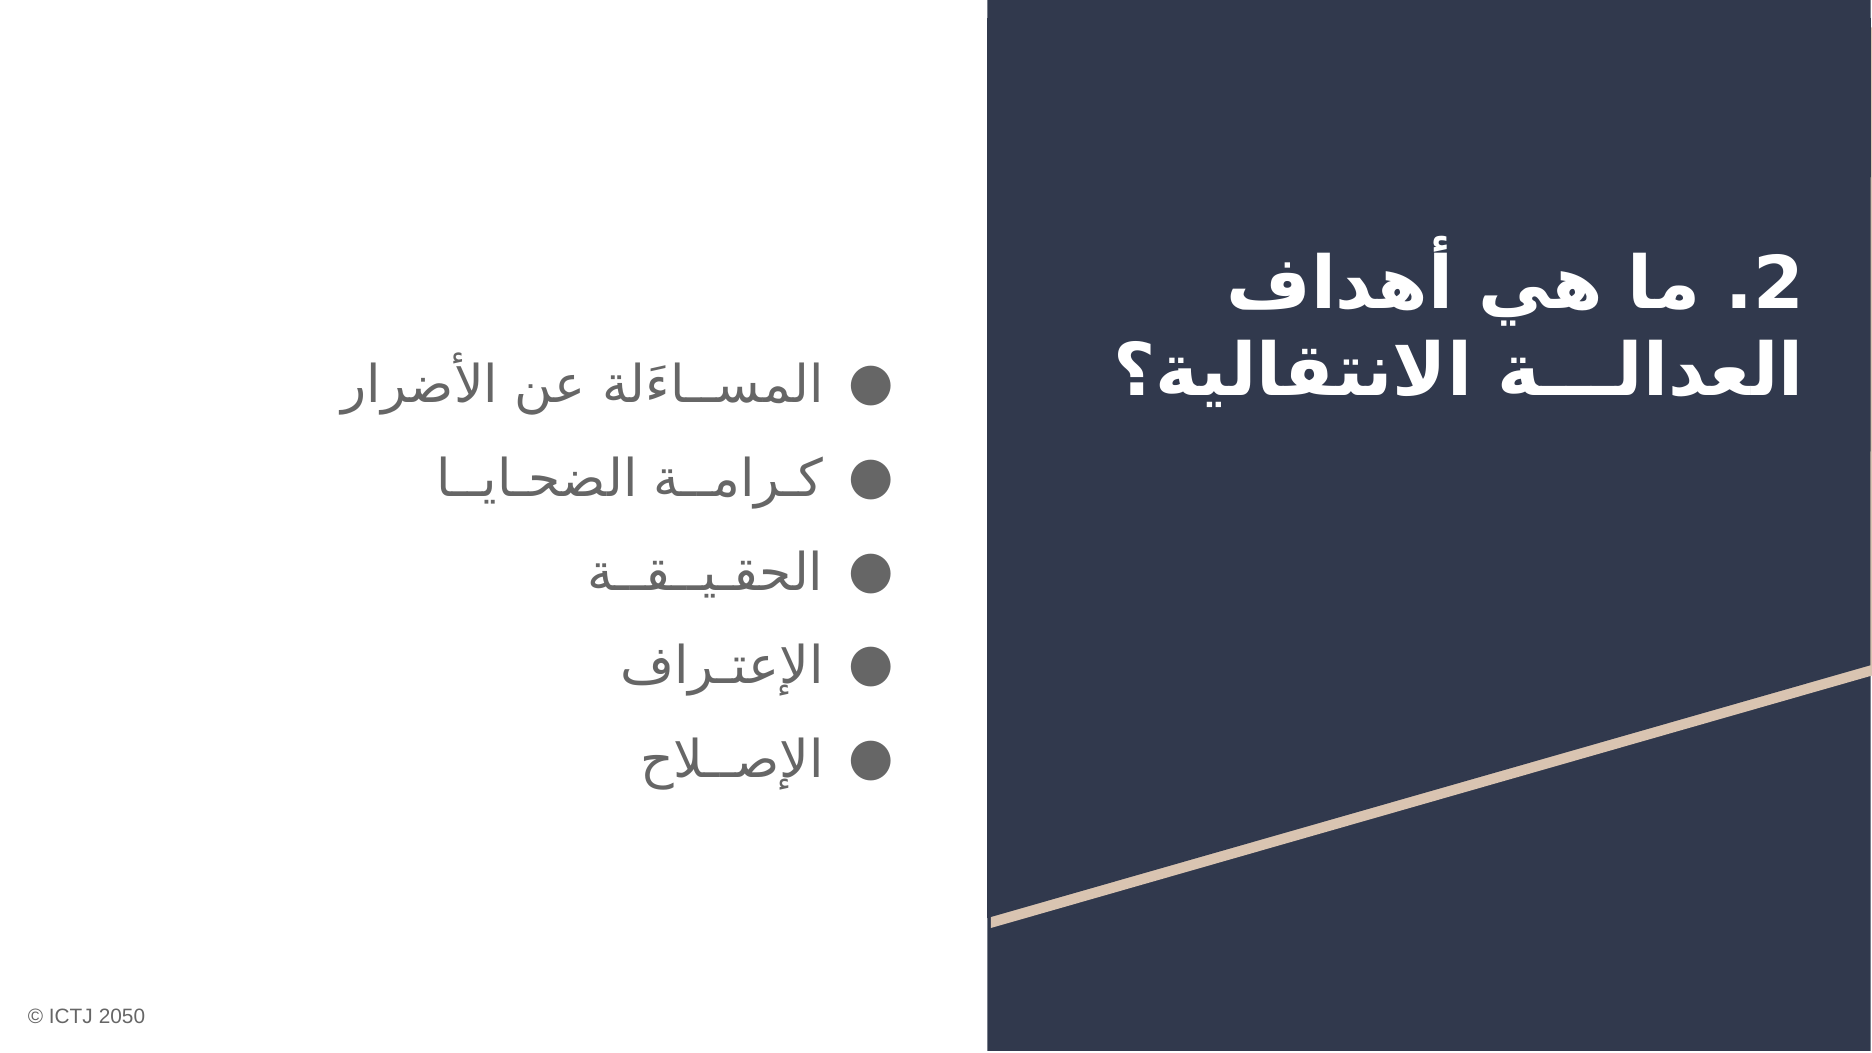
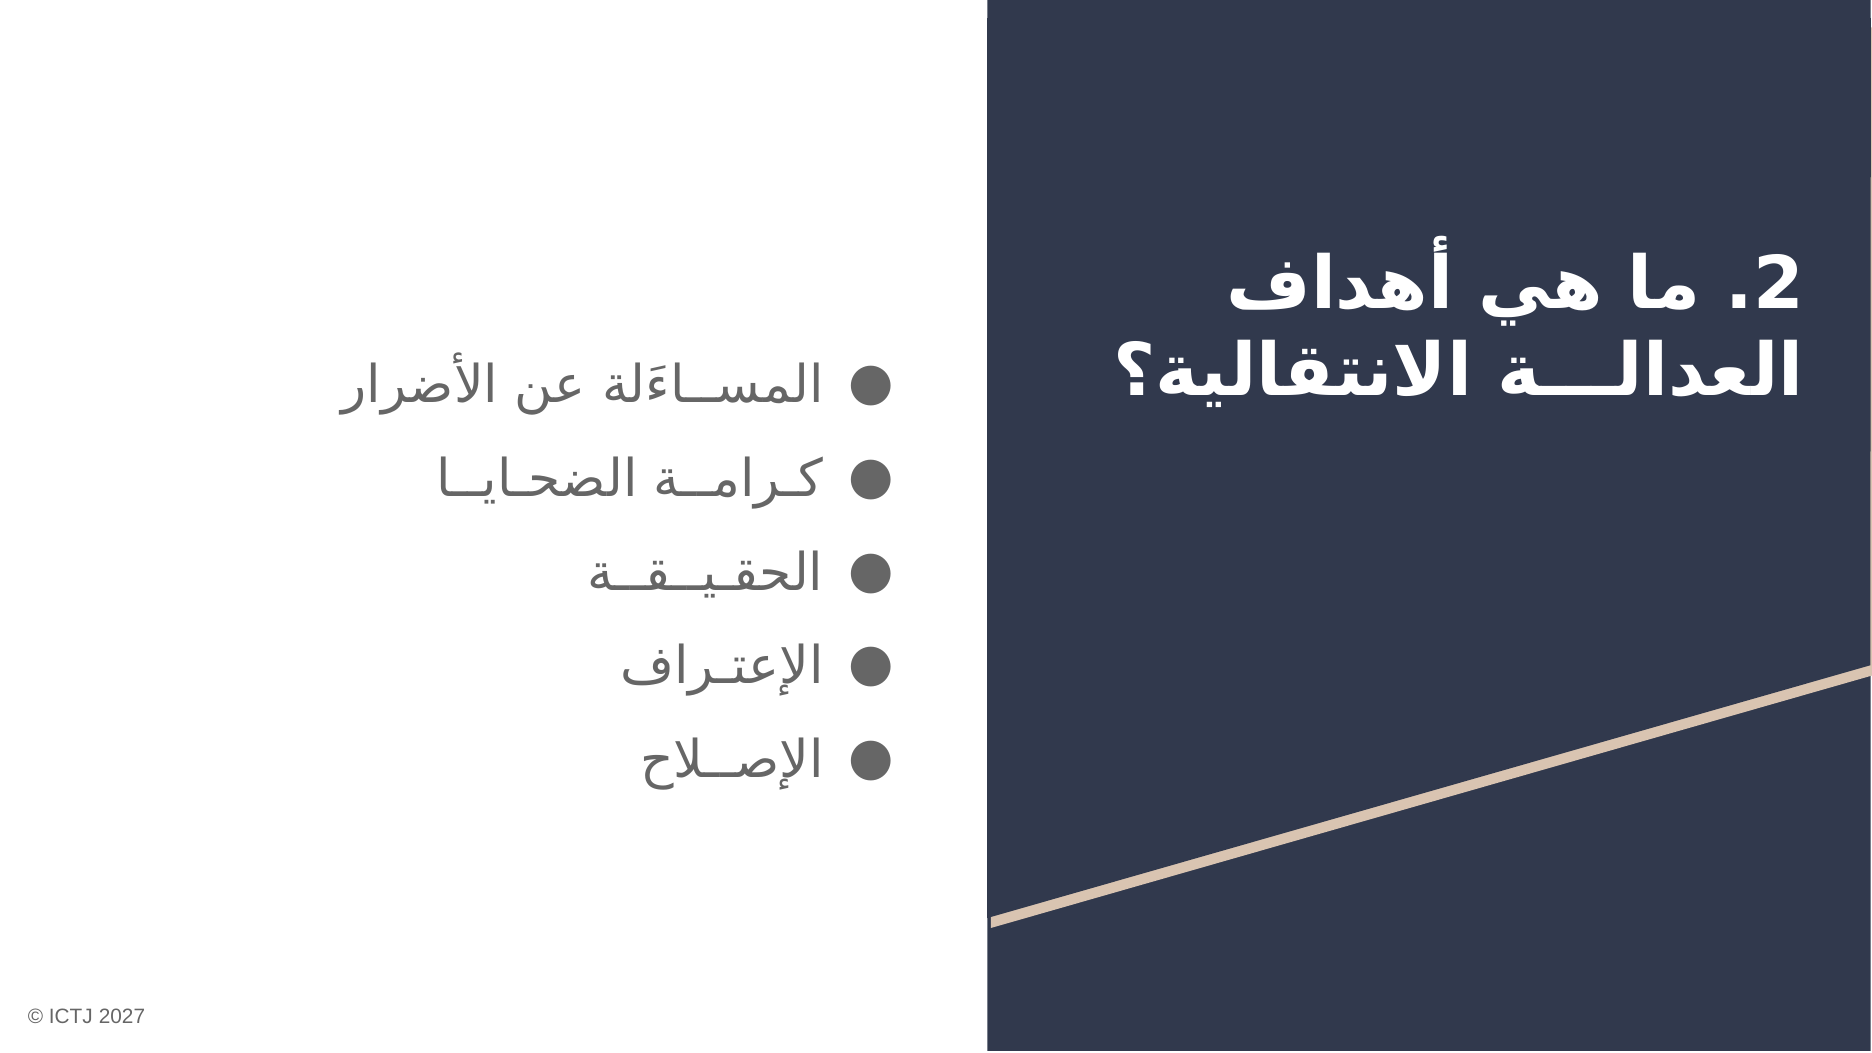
2050: 2050 -> 2027 (122, 1016)
